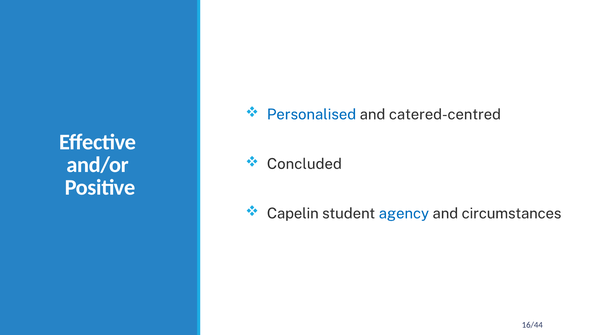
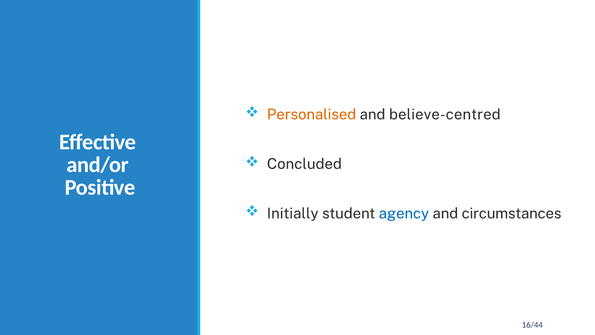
Personalised colour: blue -> orange (312, 114)
catered-centred: catered-centred -> believe-centred (445, 114)
Capelin: Capelin -> Initially (293, 213)
